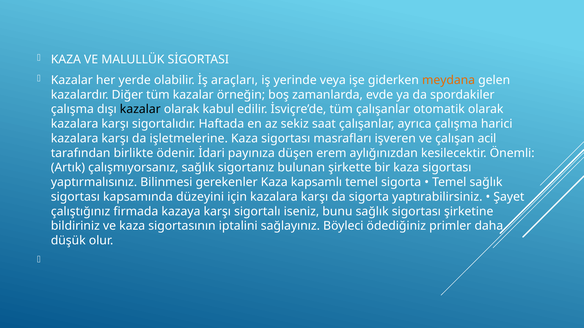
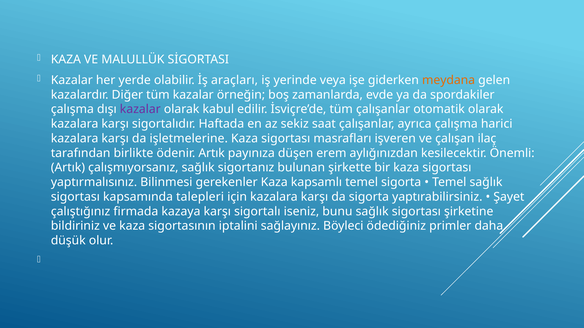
kazalar colour: black -> purple (140, 109)
acil: acil -> ilaç (487, 139)
ödenir İdari: İdari -> Artık (212, 153)
düzeyini: düzeyini -> talepleri (200, 197)
